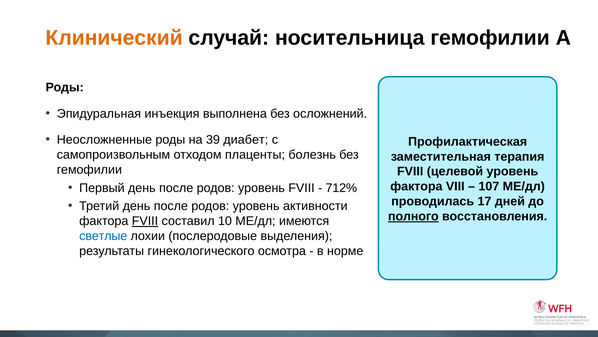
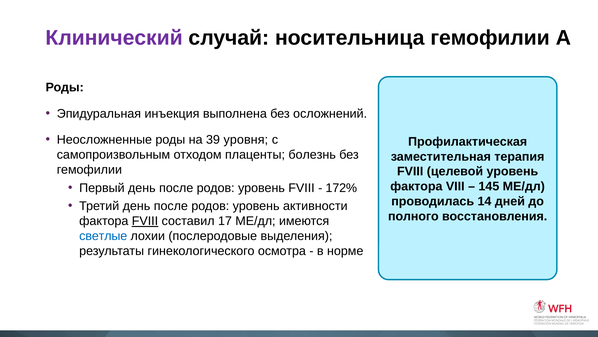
Клинический colour: orange -> purple (114, 38)
диабет: диабет -> уровня (246, 140)
107: 107 -> 145 (489, 186)
712%: 712% -> 172% (341, 188)
17: 17 -> 14 (484, 201)
полного underline: present -> none (413, 216)
10: 10 -> 17 (225, 221)
